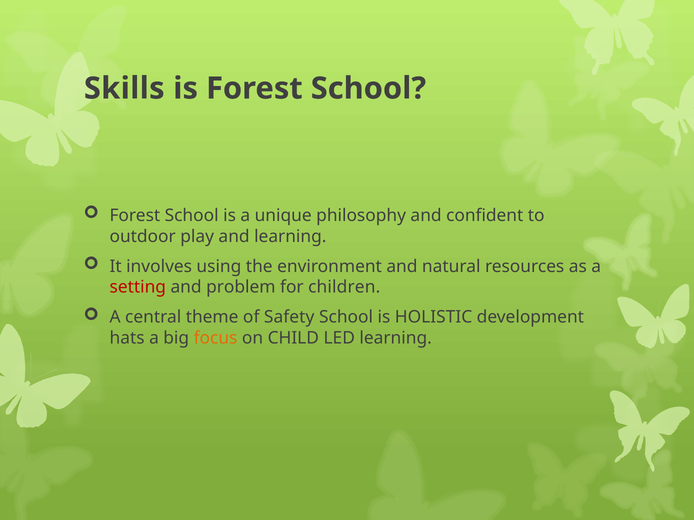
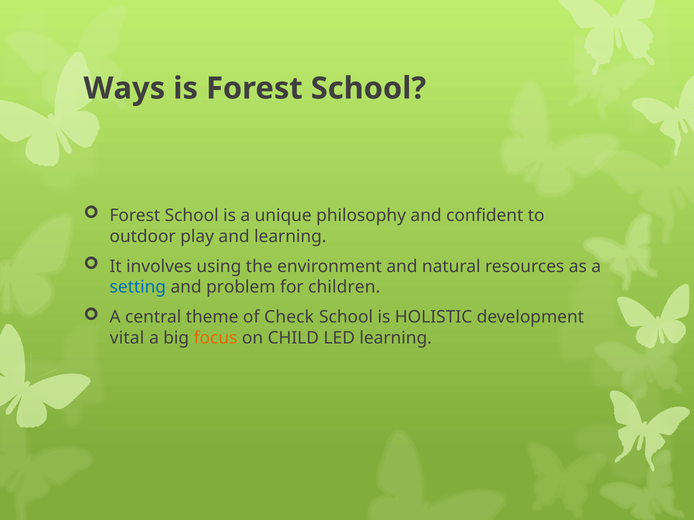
Skills: Skills -> Ways (124, 89)
setting colour: red -> blue (138, 287)
Safety: Safety -> Check (289, 318)
hats: hats -> vital (127, 338)
